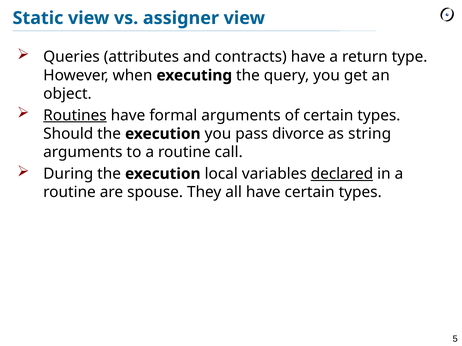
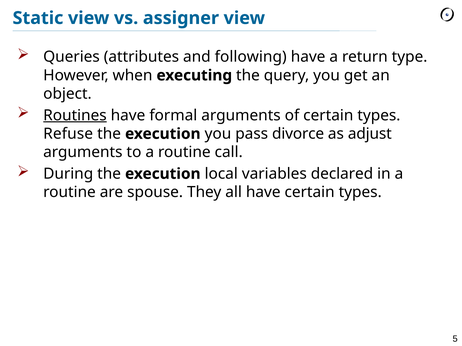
contracts: contracts -> following (251, 57)
Should: Should -> Refuse (68, 134)
string: string -> adjust (370, 134)
declared underline: present -> none (342, 174)
